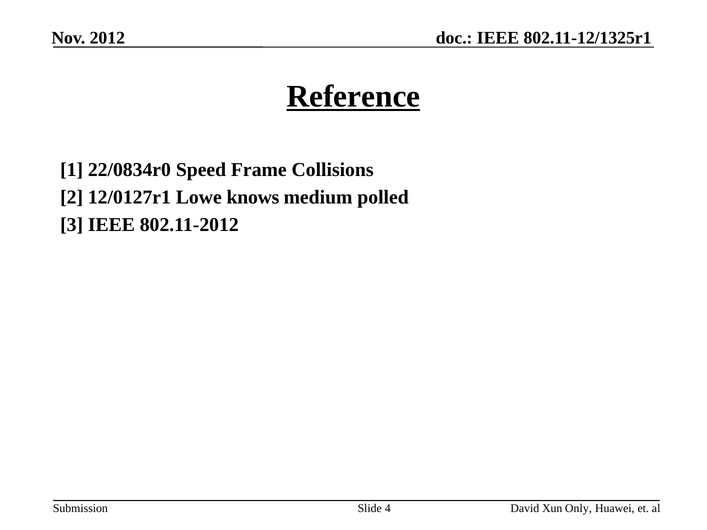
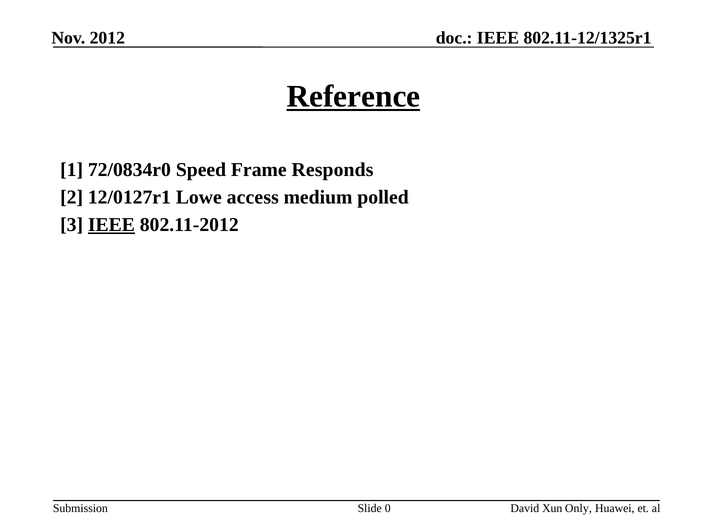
22/0834r0: 22/0834r0 -> 72/0834r0 (129, 170)
Collisions: Collisions -> Responds (333, 170)
knows: knows -> access (253, 197)
IEEE underline: none -> present (111, 225)
4: 4 -> 0 (388, 509)
